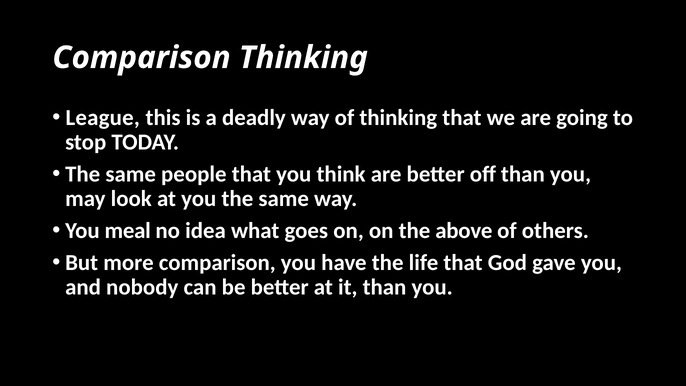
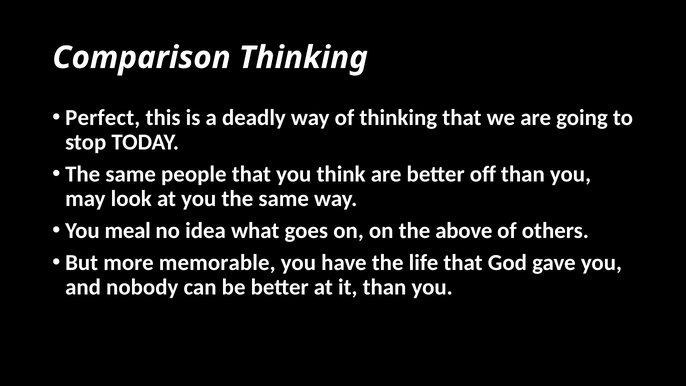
League: League -> Perfect (103, 118)
more comparison: comparison -> memorable (217, 263)
